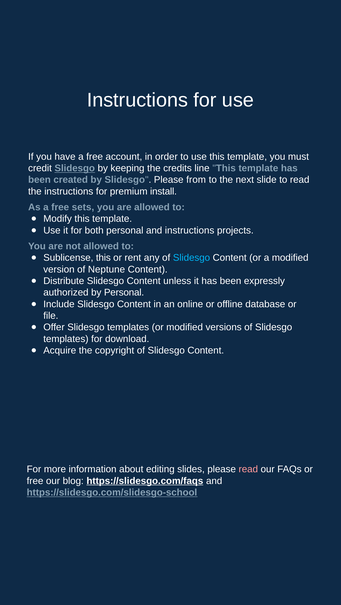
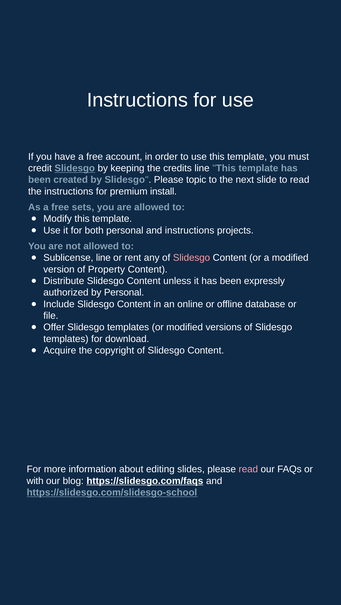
from: from -> topic (196, 180)
Sublicense this: this -> line (103, 258)
Slidesgo colour: light blue -> pink (192, 258)
Neptune: Neptune -> Property (106, 270)
free: free -> with (35, 482)
